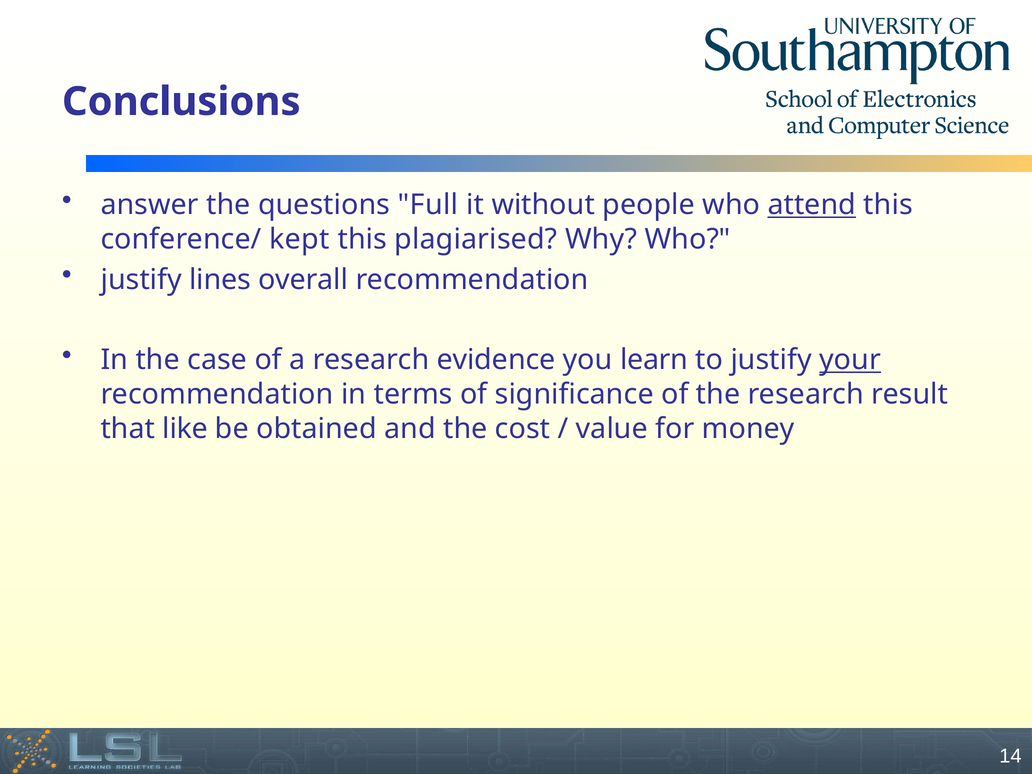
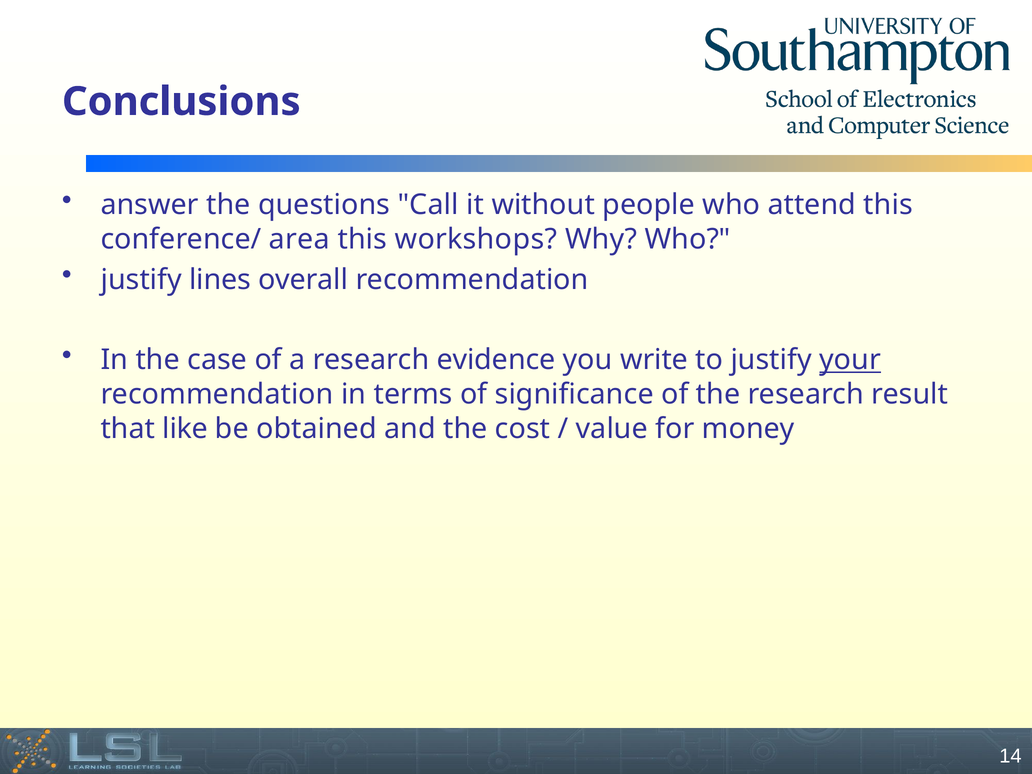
Full: Full -> Call (428, 205)
attend underline: present -> none (812, 205)
kept: kept -> area (299, 239)
plagiarised: plagiarised -> workshops (476, 239)
learn: learn -> write (654, 360)
